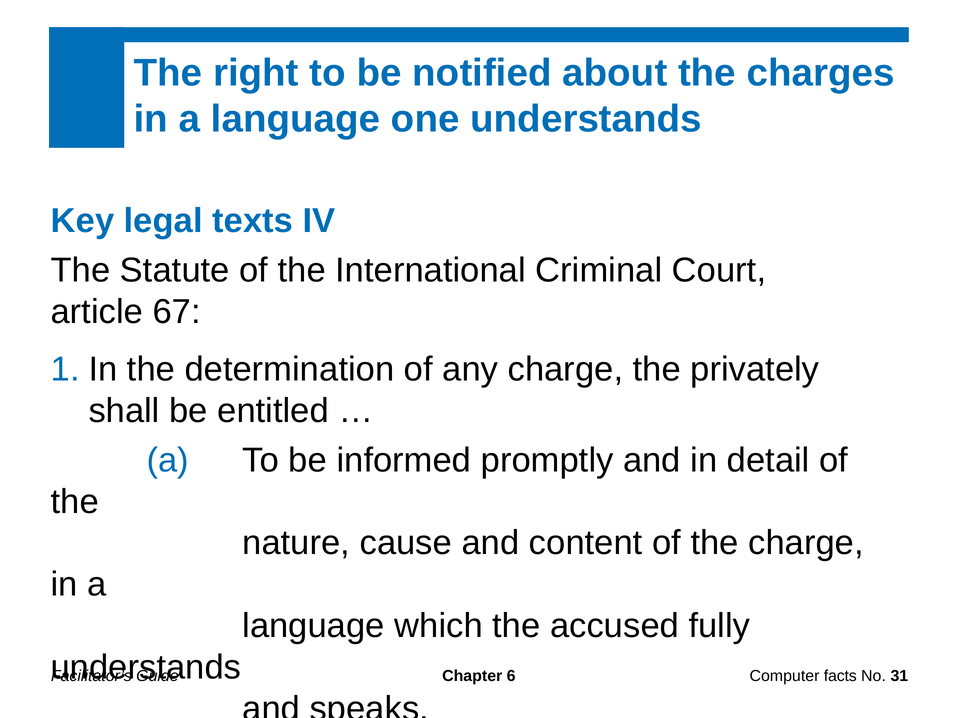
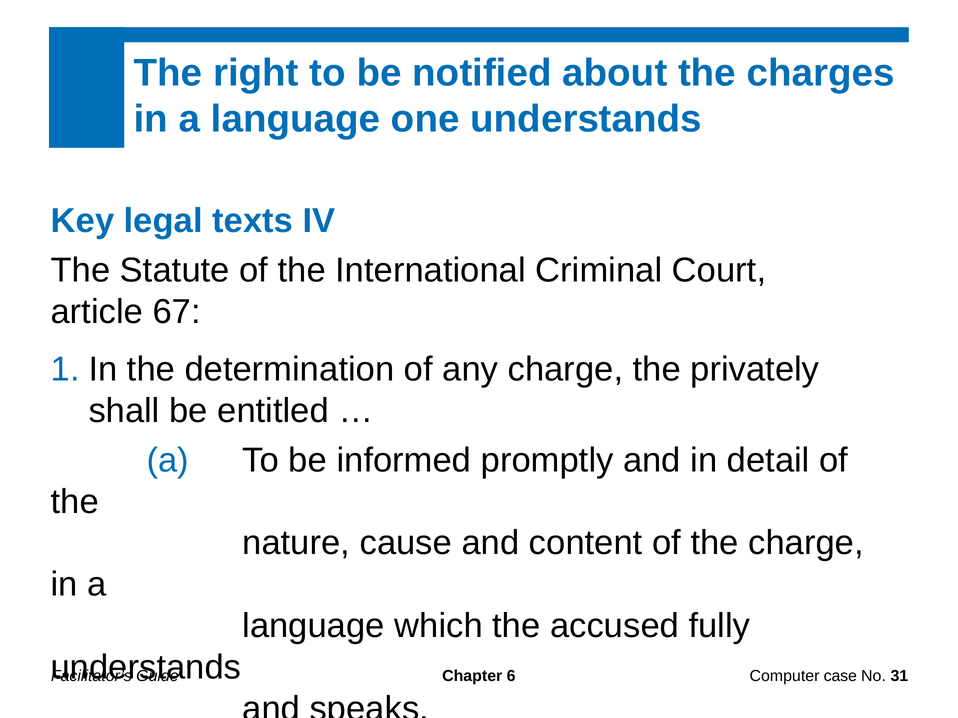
facts: facts -> case (840, 676)
